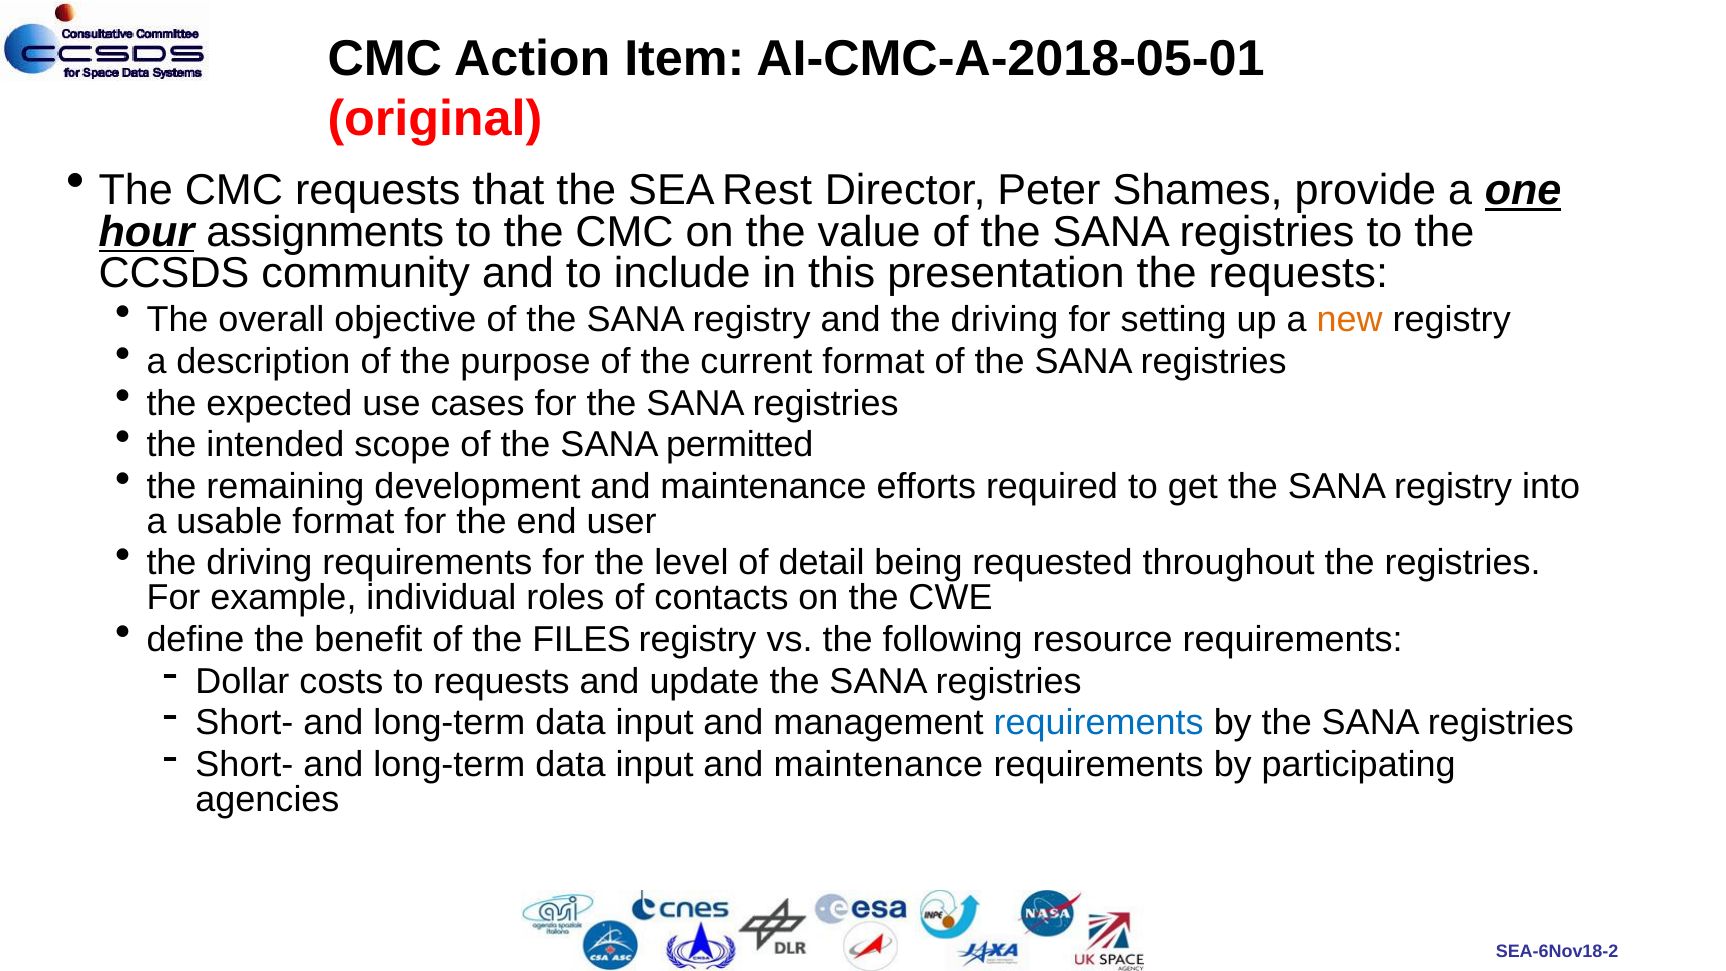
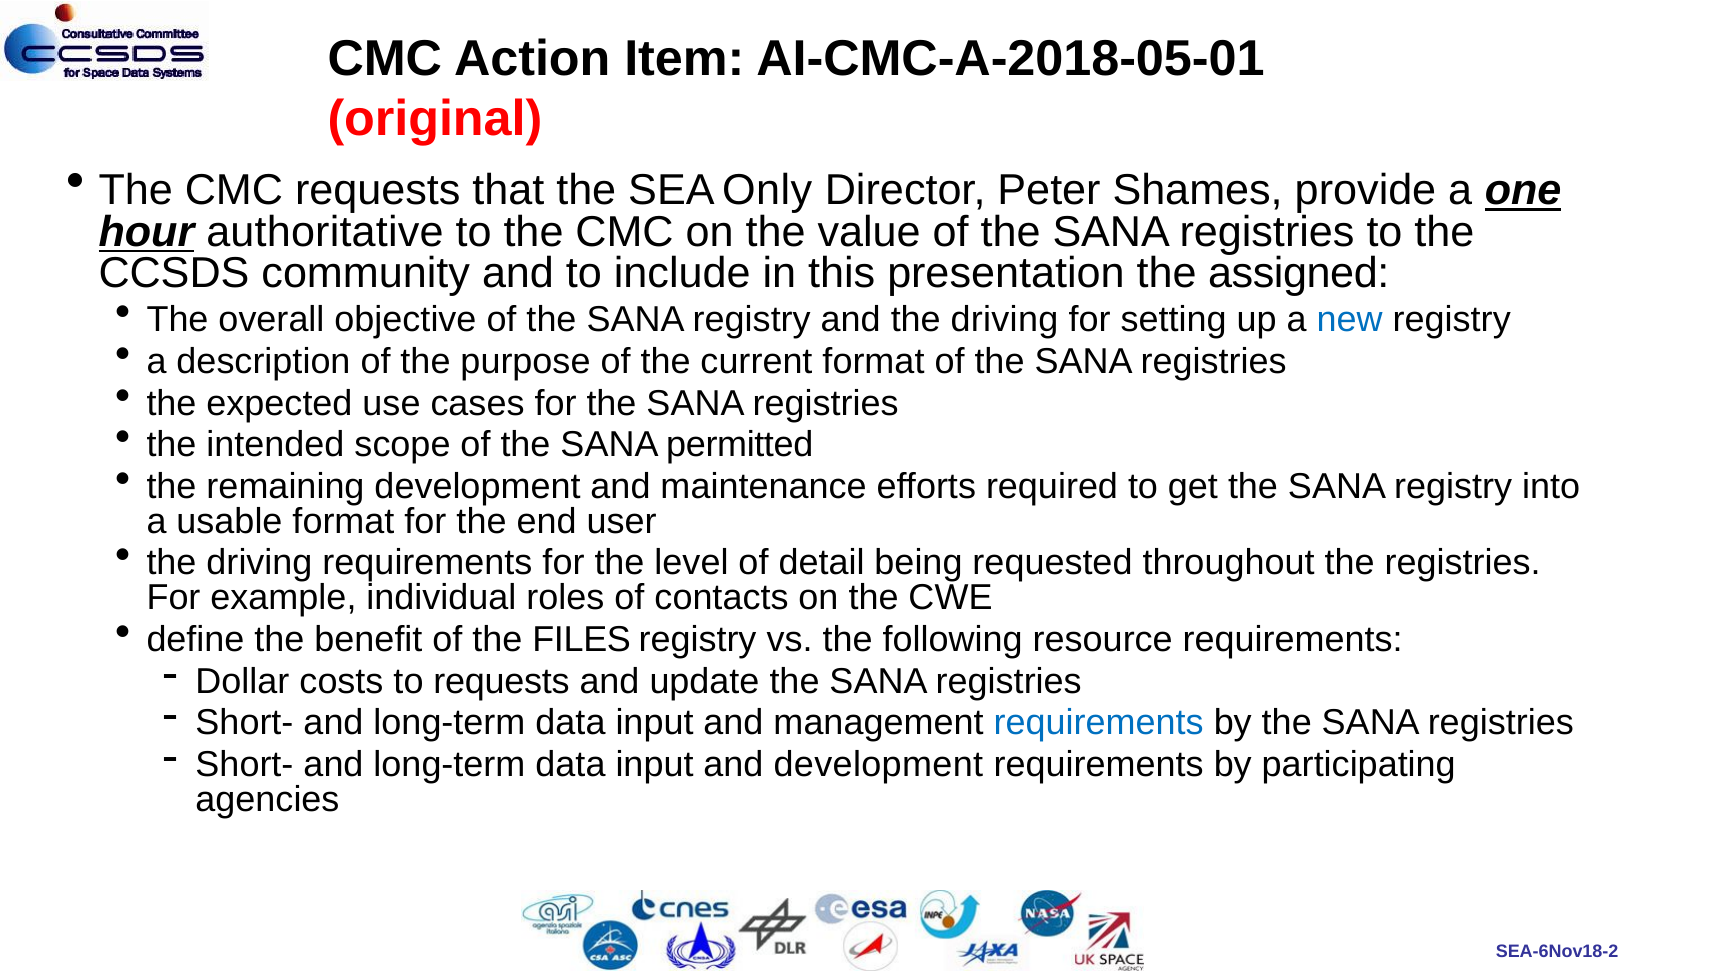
Rest: Rest -> Only (767, 190)
assignments: assignments -> authoritative (325, 232)
the requests: requests -> assigned (1299, 273)
new colour: orange -> blue (1350, 319)
input and maintenance: maintenance -> development (878, 765)
